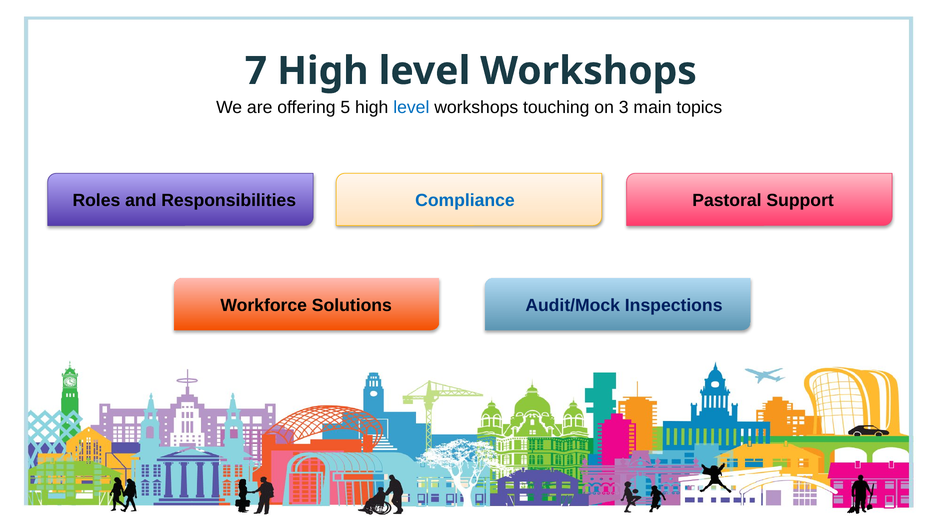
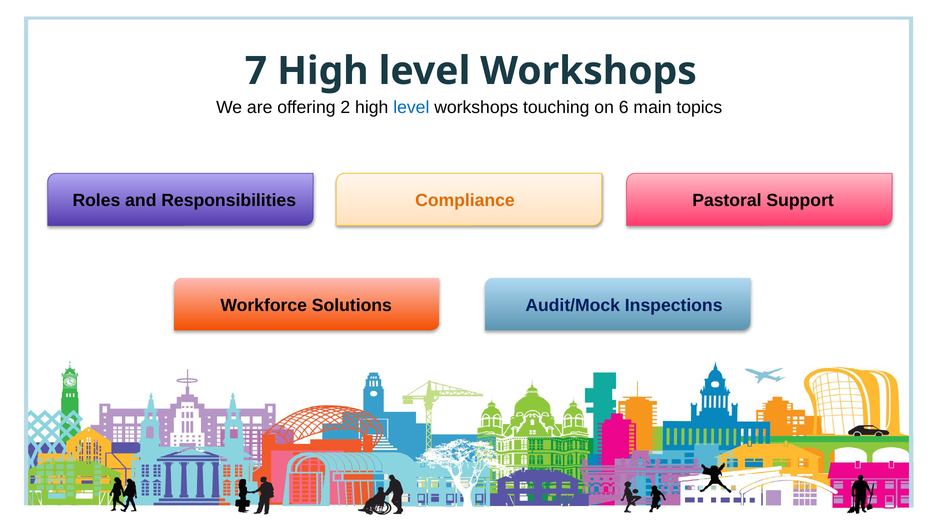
5: 5 -> 2 (345, 107)
3: 3 -> 6 (624, 107)
Compliance colour: blue -> orange (465, 200)
